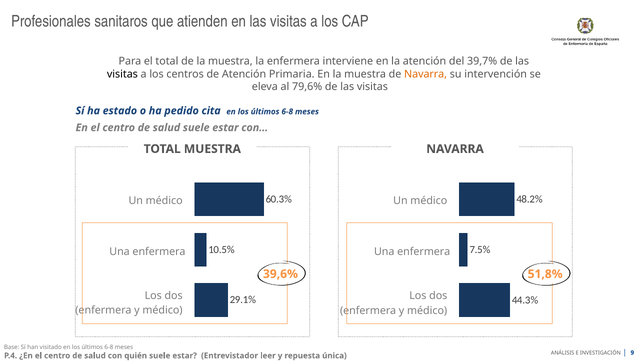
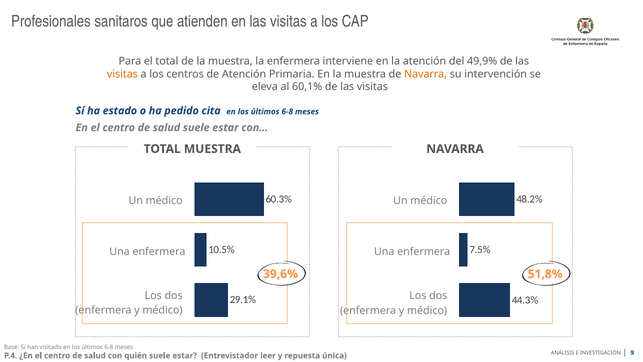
39,7%: 39,7% -> 49,9% (482, 61)
visitas colour: black -> orange (122, 74)
79,6%: 79,6% -> 60,1% (307, 87)
